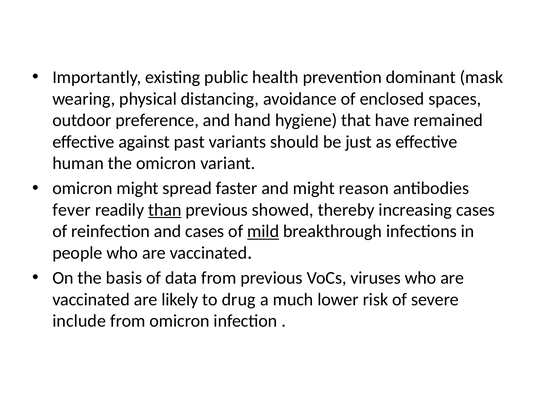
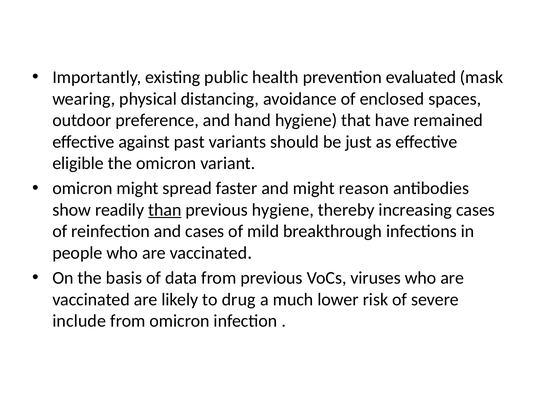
dominant: dominant -> evaluated (421, 77)
human: human -> eligible (78, 163)
fever: fever -> show (72, 210)
previous showed: showed -> hygiene (283, 210)
mild underline: present -> none (263, 231)
